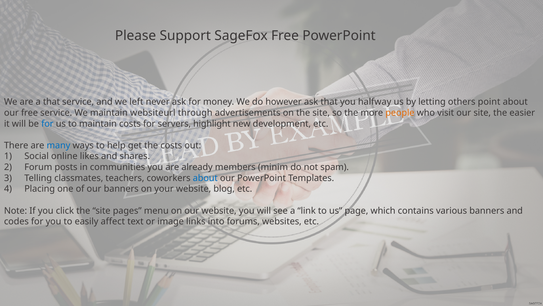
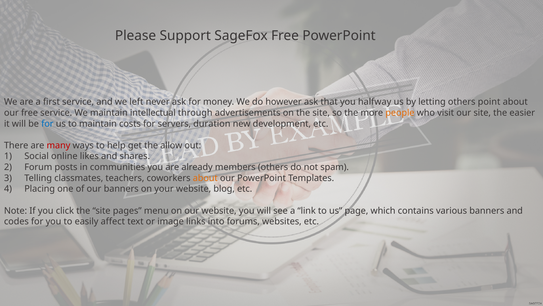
a that: that -> first (51, 102)
websiteurl: websiteurl -> intellectual (153, 113)
highlight: highlight -> duration (212, 123)
many colour: blue -> red (58, 145)
the costs: costs -> allow (171, 145)
members minim: minim -> others (273, 167)
about colour: blue -> orange (205, 178)
